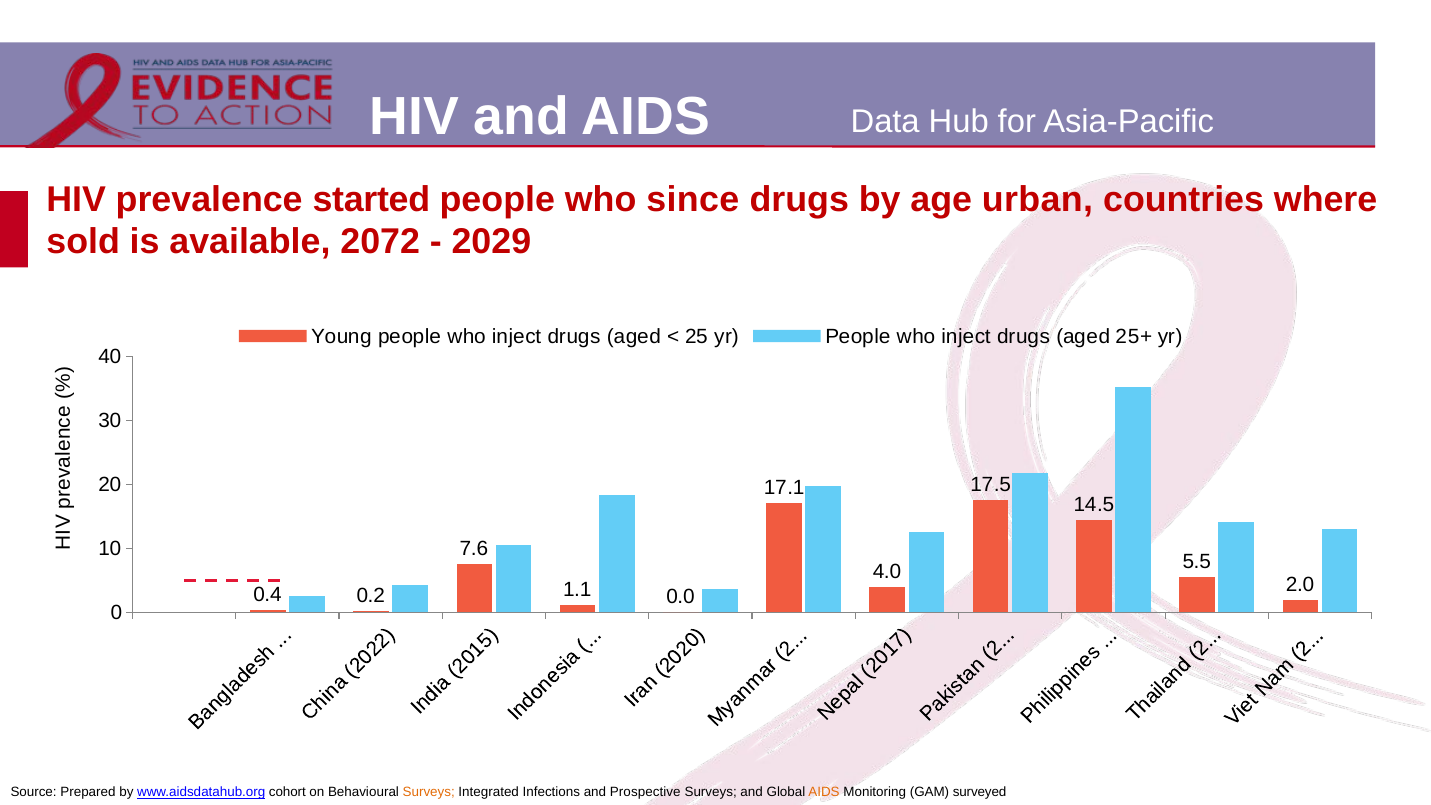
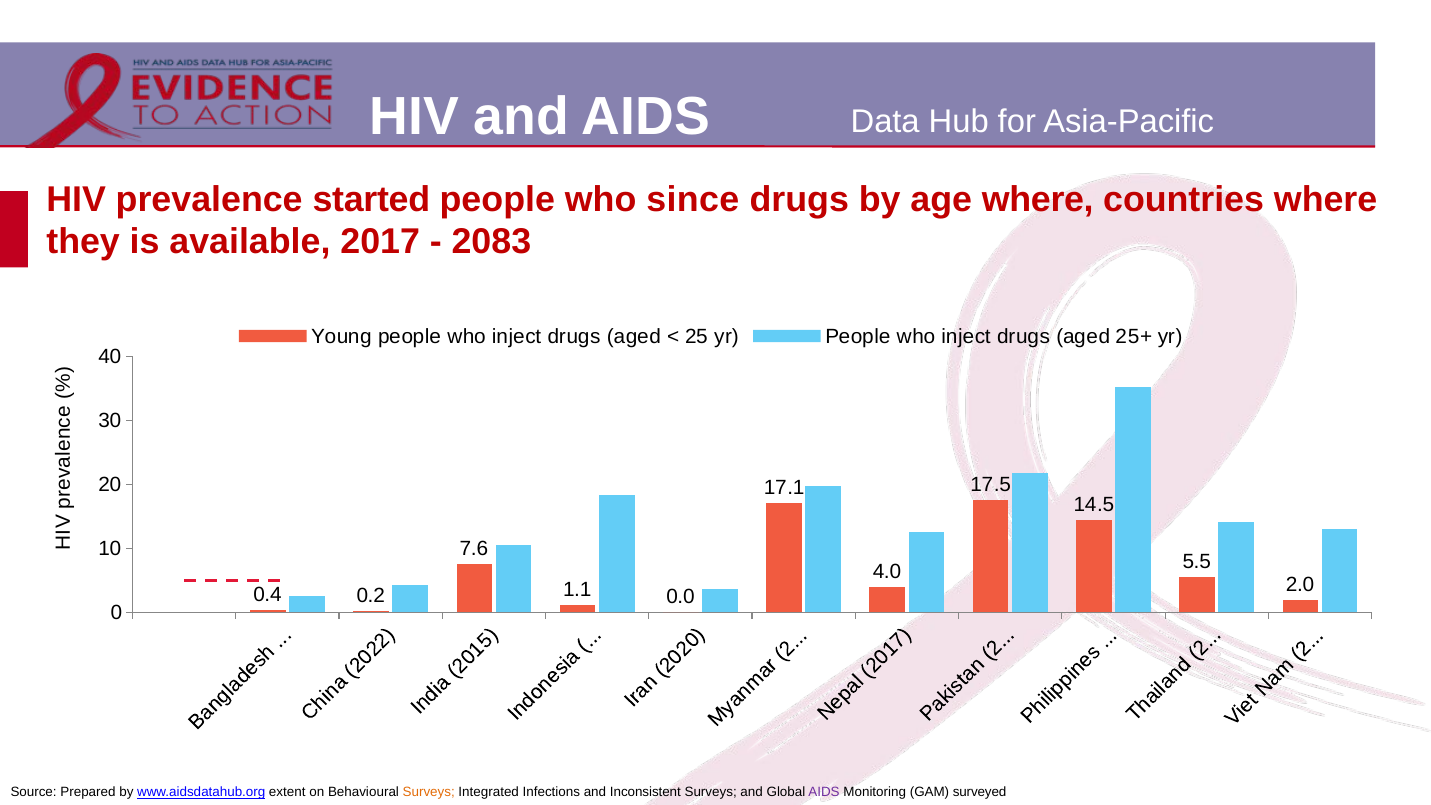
age urban: urban -> where (1038, 199)
sold: sold -> they (83, 242)
2072: 2072 -> 2017 (380, 242)
2029: 2029 -> 2083 (491, 242)
cohort: cohort -> extent (287, 792)
Prospective: Prospective -> Inconsistent (645, 792)
AIDS colour: orange -> purple (824, 792)
